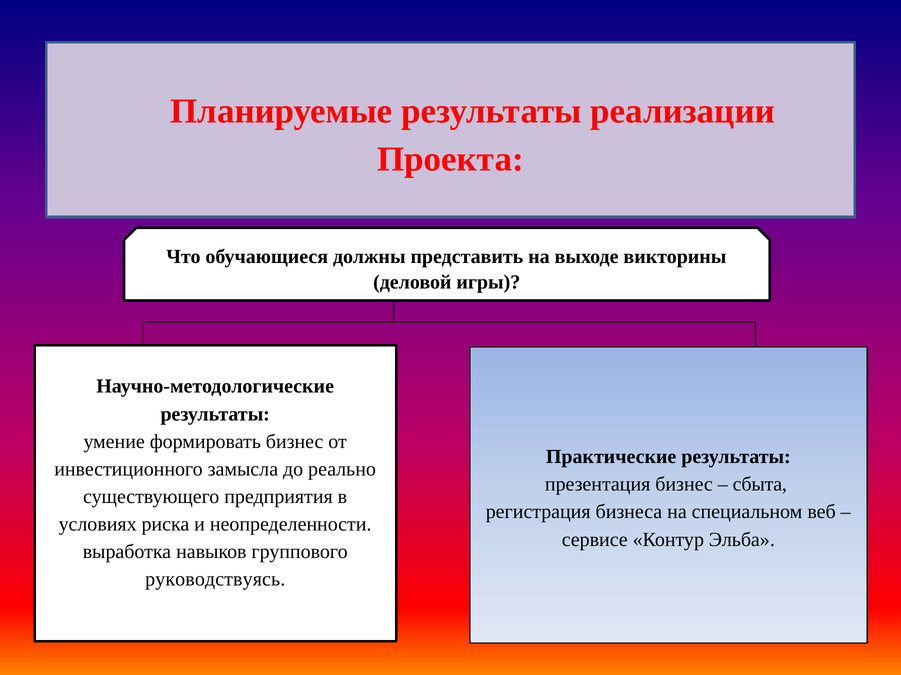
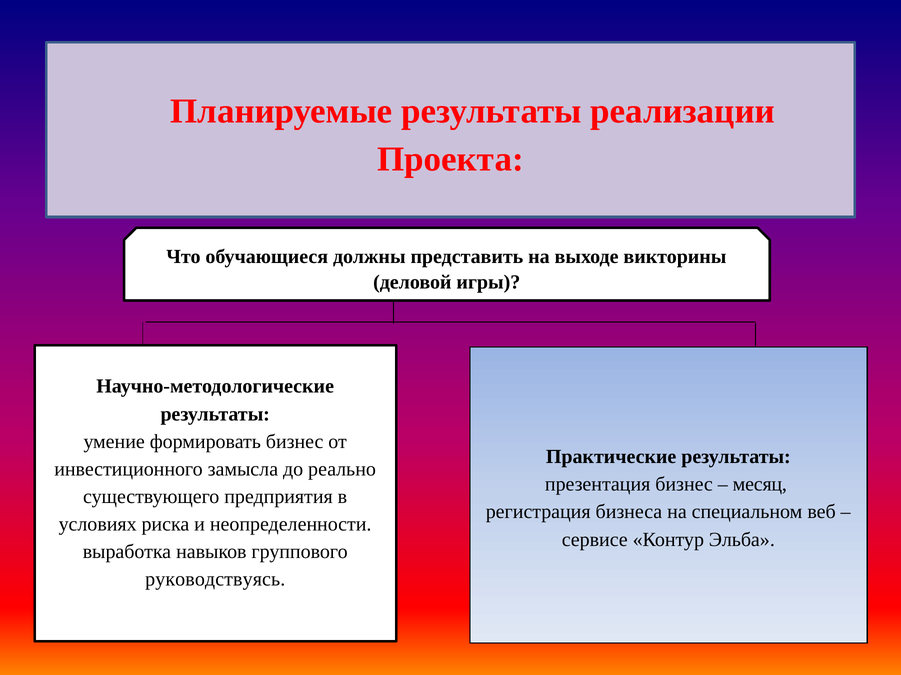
сбыта: сбыта -> месяц (760, 485)
